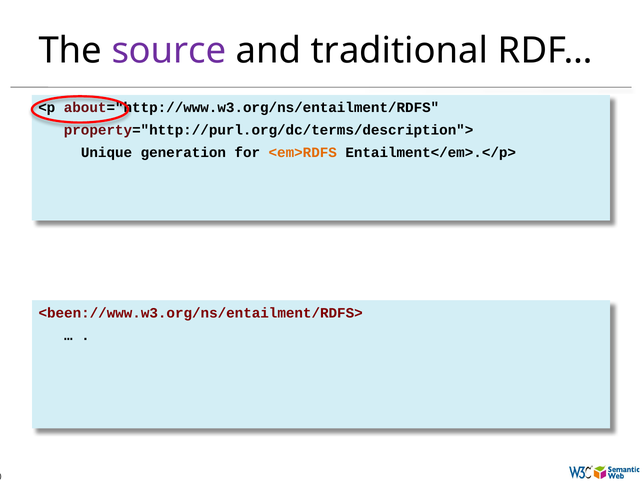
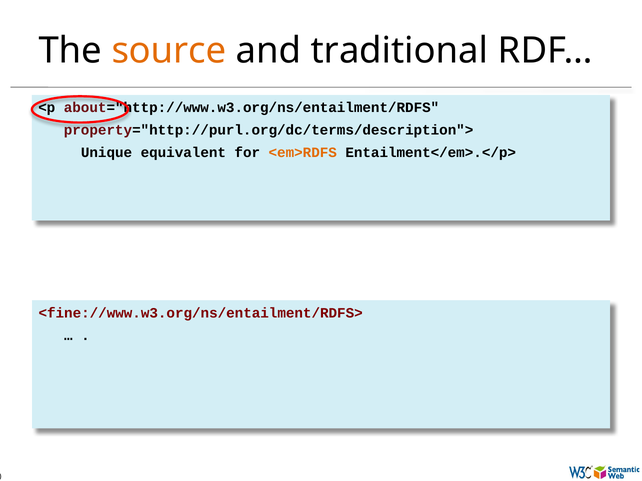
source colour: purple -> orange (169, 51)
generation: generation -> equivalent (183, 153)
<been://www.w3.org/ns/entailment/RDFS>: <been://www.w3.org/ns/entailment/RDFS> -> <fine://www.w3.org/ns/entailment/RDFS> (201, 313)
